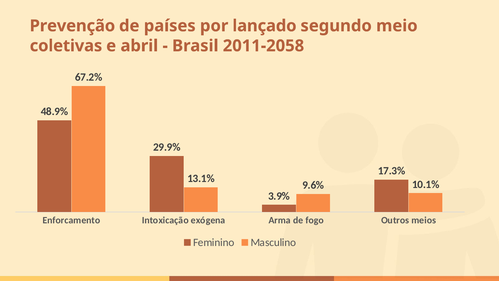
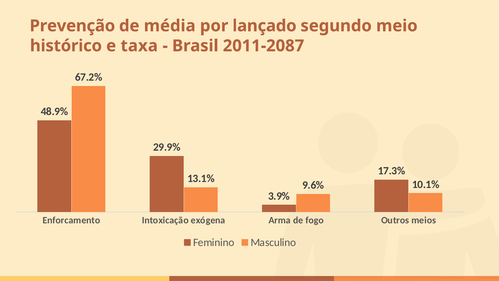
países: países -> média (170, 26)
coletivas: coletivas -> histórico (66, 46)
abril: abril -> taxa (139, 46)
2011-2058: 2011-2058 -> 2011-2087 (263, 46)
